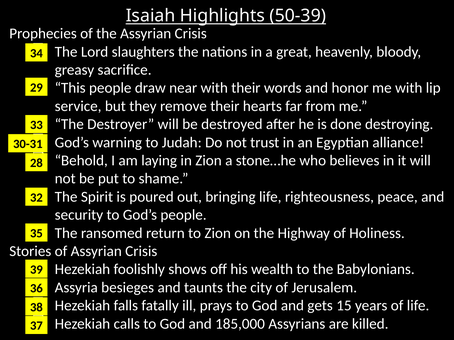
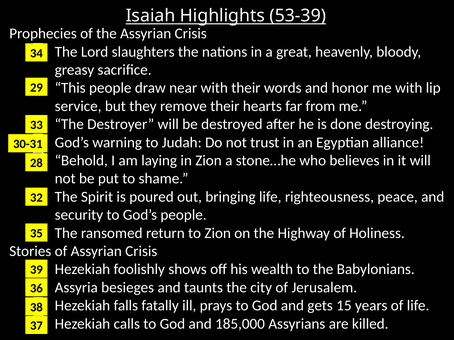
50-39: 50-39 -> 53-39 (298, 16)
